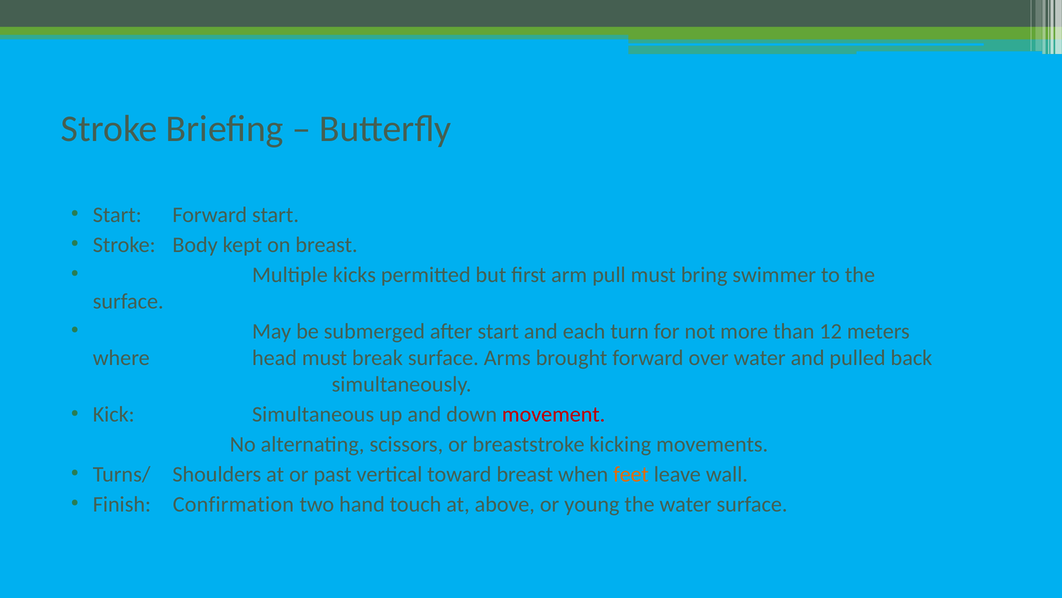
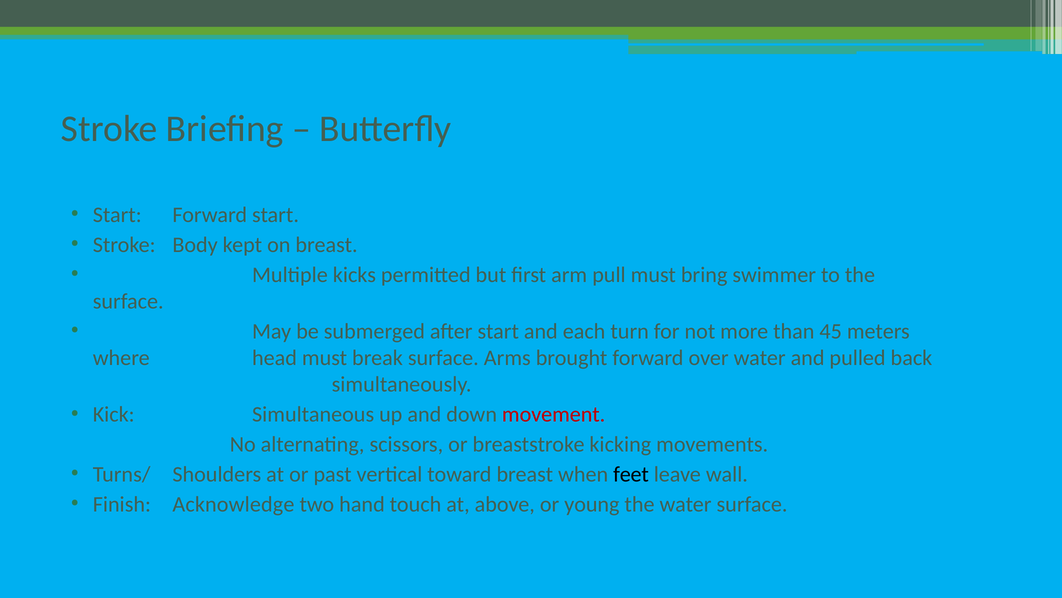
12: 12 -> 45 (831, 331)
feet colour: orange -> black (631, 474)
Confirmation: Confirmation -> Acknowledge (233, 504)
